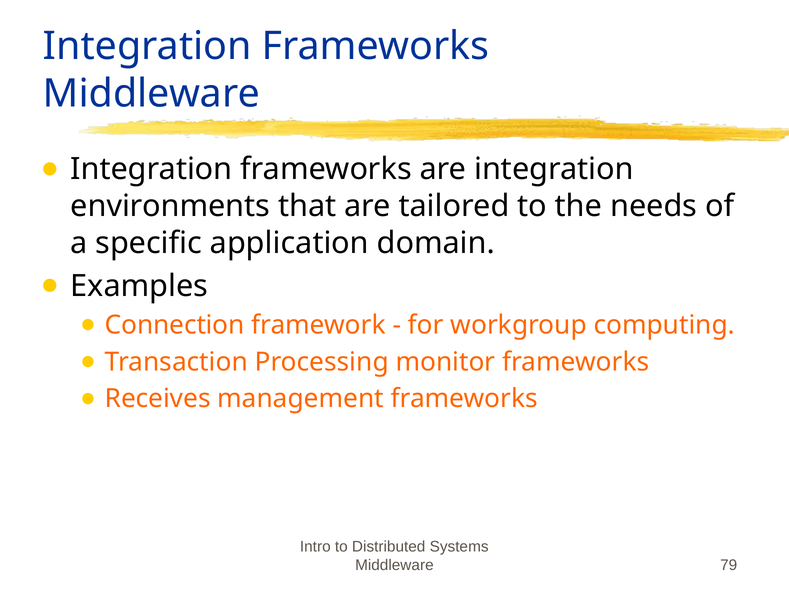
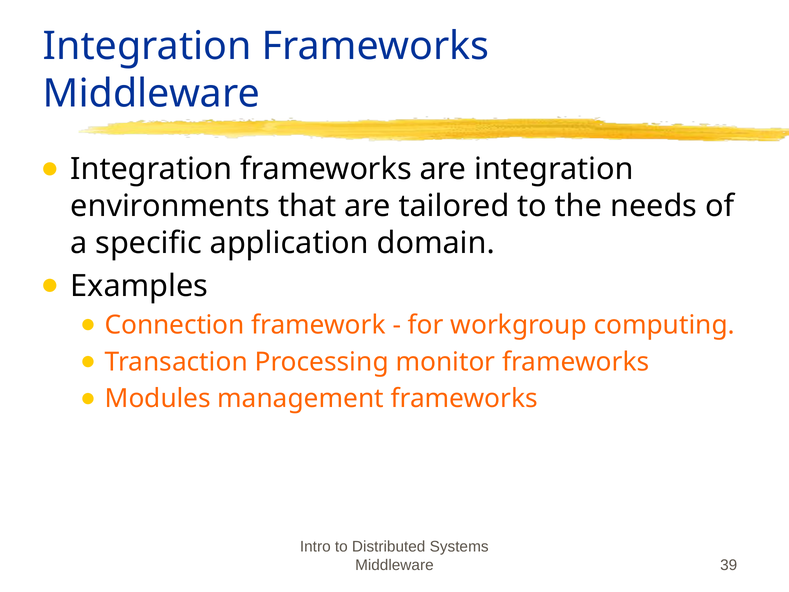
Receives: Receives -> Modules (158, 399)
79: 79 -> 39 (729, 565)
